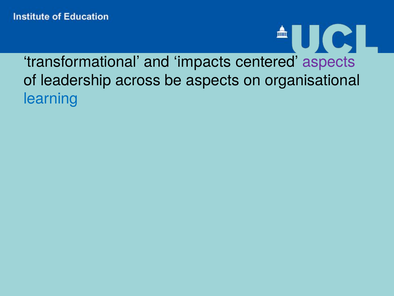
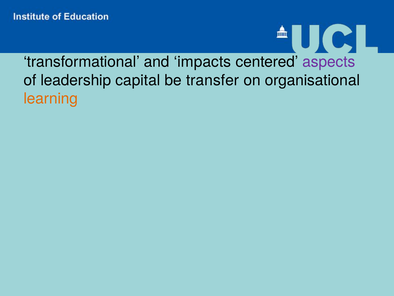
across: across -> capital (138, 80)
be aspects: aspects -> transfer (213, 80)
learning colour: blue -> orange (51, 98)
